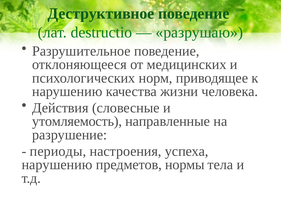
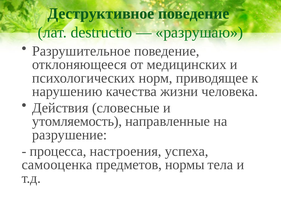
периоды: периоды -> процесса (58, 151)
нарушению: нарушению -> самооценка (57, 164)
